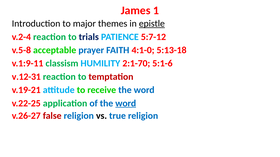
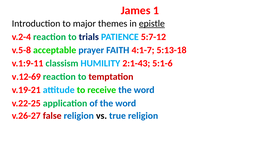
4:1-0: 4:1-0 -> 4:1-7 (143, 50)
2:1-70: 2:1-70 -> 2:1-43 (136, 64)
v.12-31: v.12-31 -> v.12-69 (26, 77)
word underline: present -> none (126, 104)
